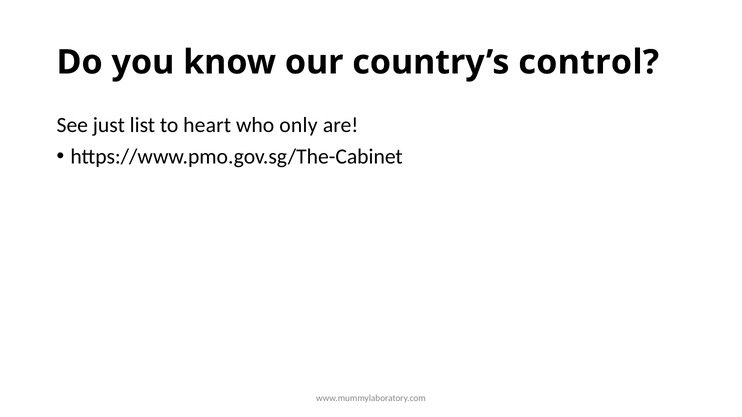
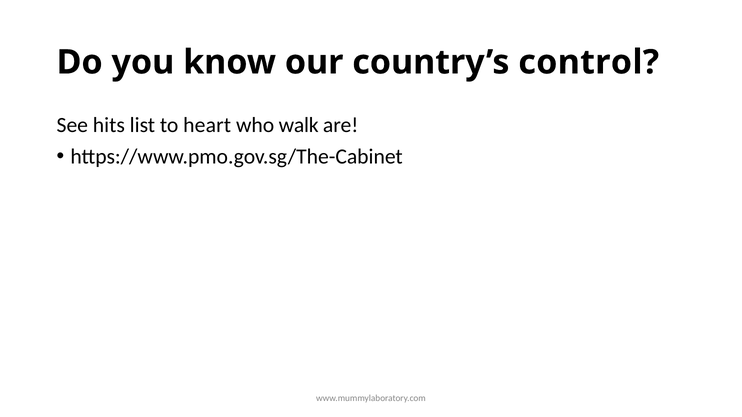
just: just -> hits (109, 125)
only: only -> walk (299, 125)
